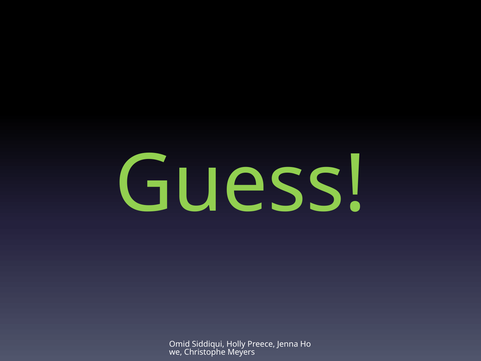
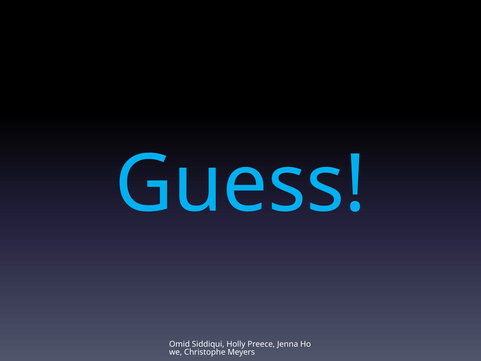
Guess colour: light green -> light blue (240, 184)
